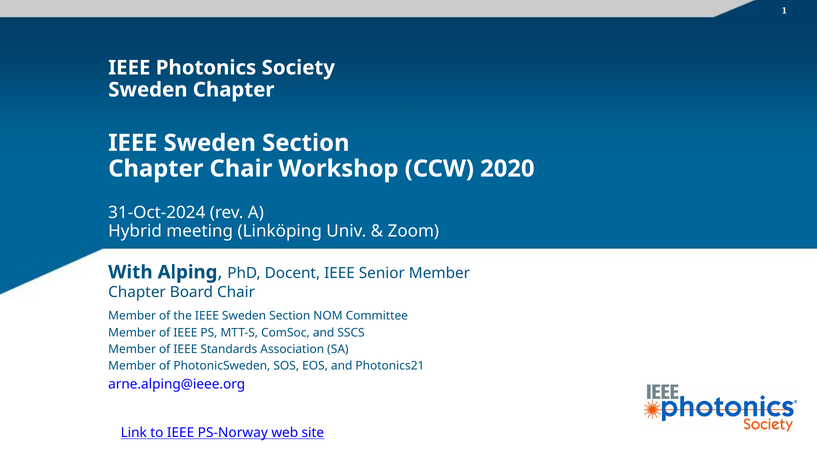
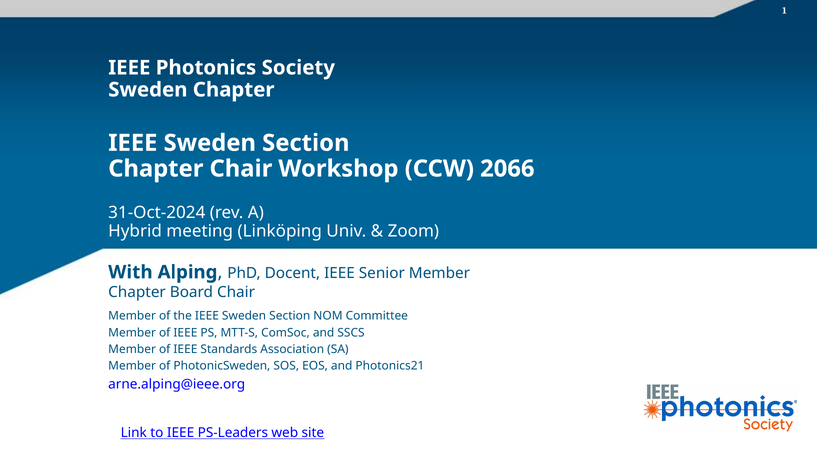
2020: 2020 -> 2066 (507, 169)
PS-Norway: PS-Norway -> PS-Leaders (233, 433)
